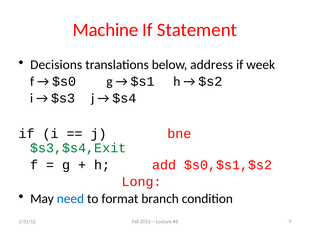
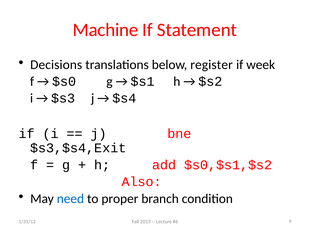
address: address -> register (212, 65)
$s3,$s4,Exit colour: green -> black (78, 148)
Long: Long -> Also (142, 182)
format: format -> proper (120, 199)
